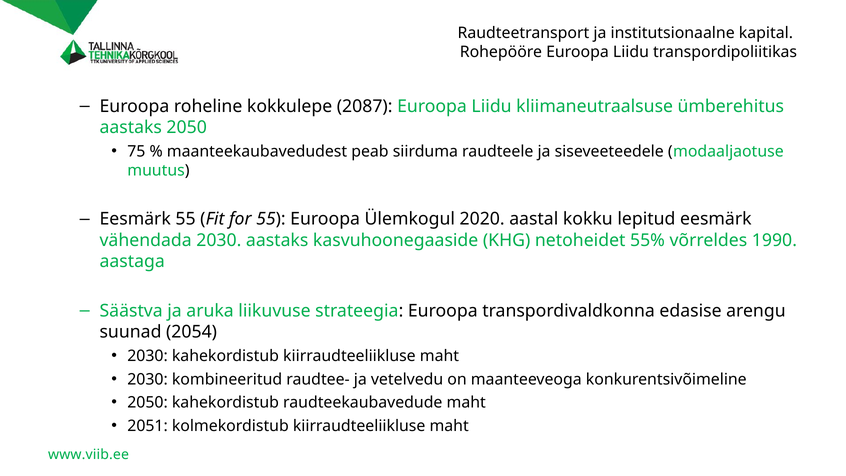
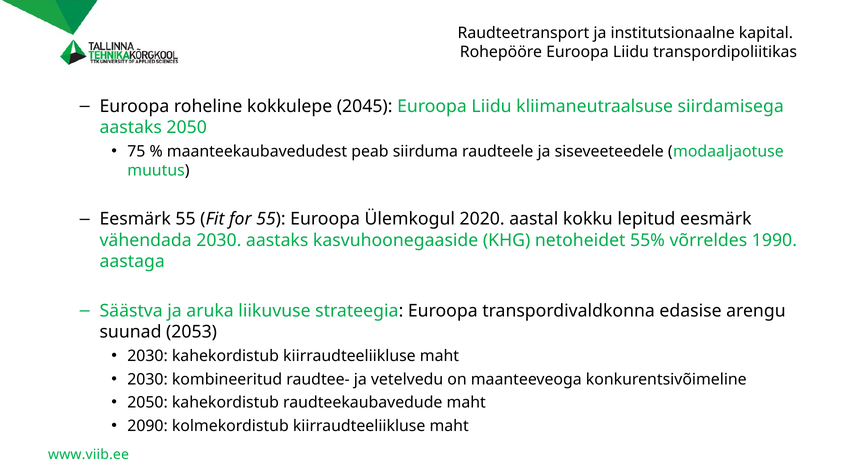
2087: 2087 -> 2045 (365, 106)
ümberehitus: ümberehitus -> siirdamisega (731, 106)
2054: 2054 -> 2053 (192, 332)
2051: 2051 -> 2090 (148, 426)
